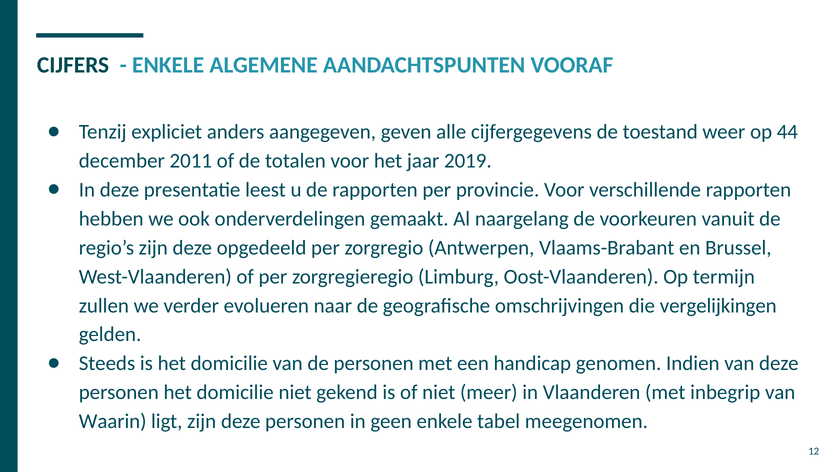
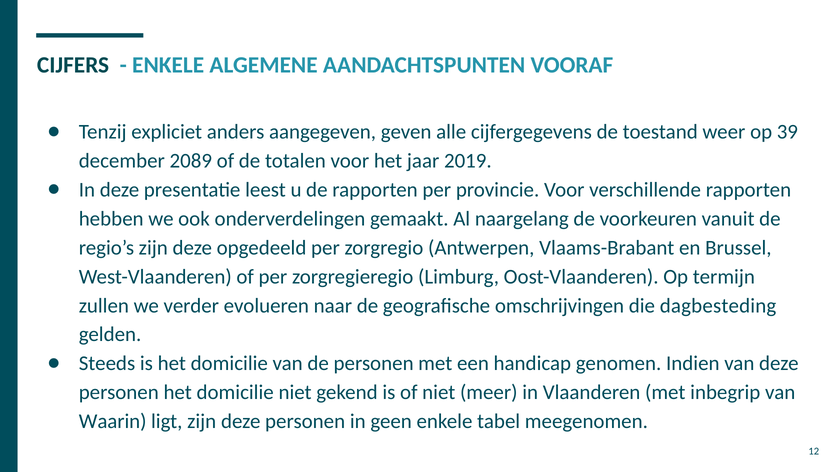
44: 44 -> 39 (787, 132)
2011: 2011 -> 2089 (191, 161)
vergelijkingen: vergelijkingen -> dagbesteding (718, 305)
